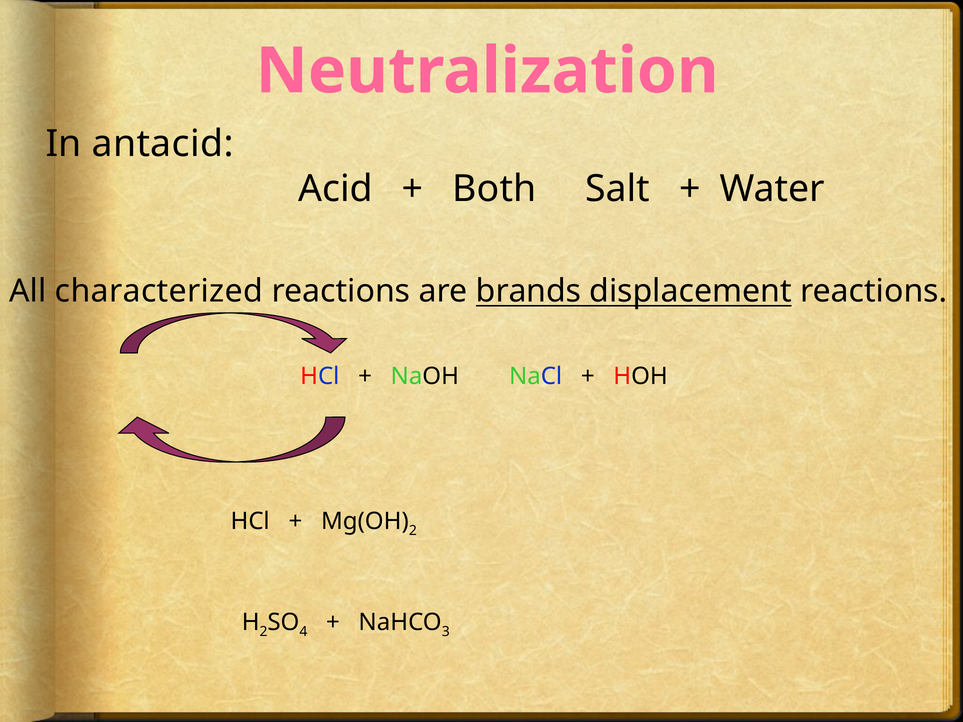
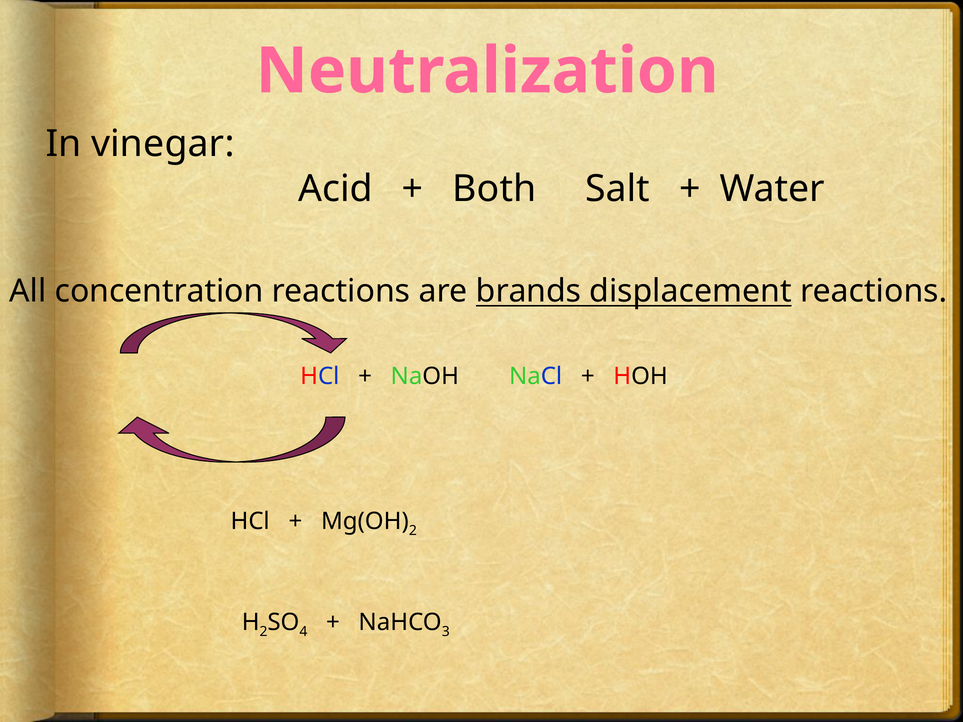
antacid: antacid -> vinegar (163, 144)
characterized: characterized -> concentration (159, 291)
